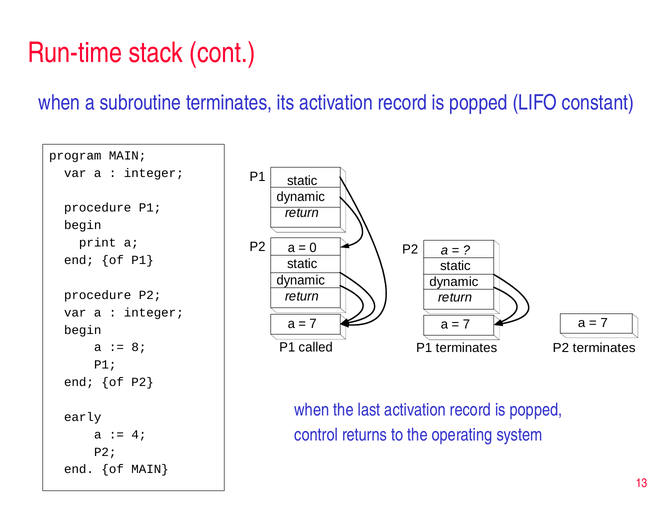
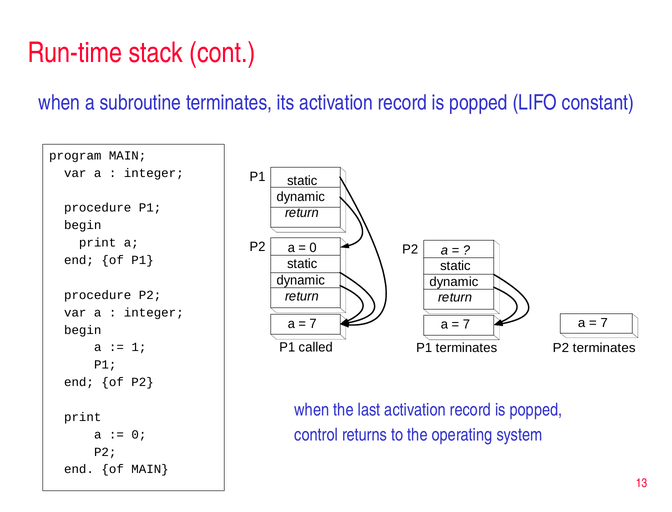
8: 8 -> 1 (139, 347)
early: early -> print (83, 417)
4: 4 -> 0 (139, 435)
